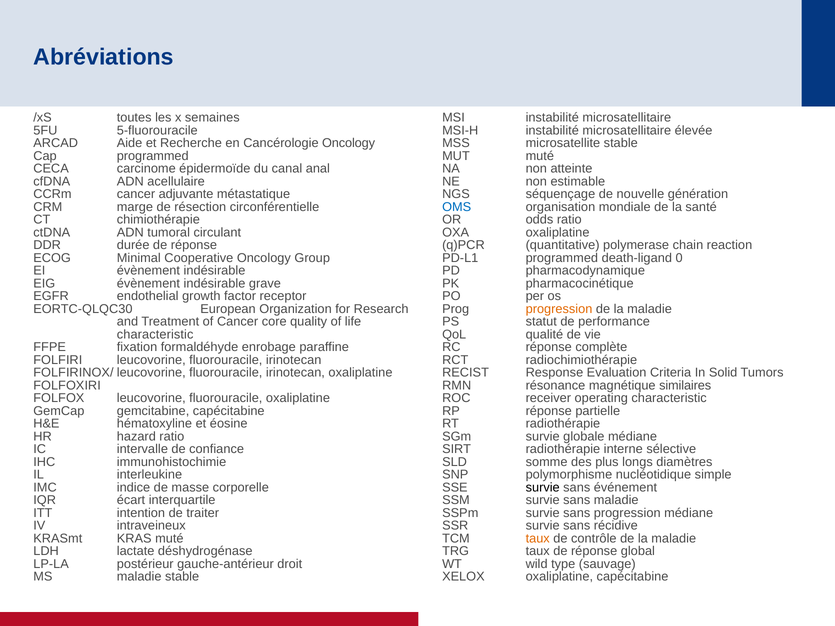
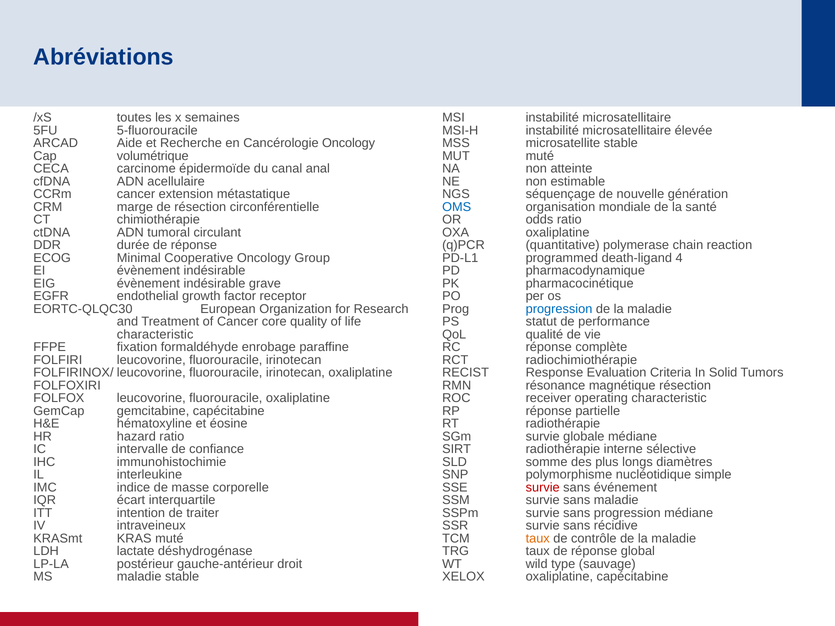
Cap programmed: programmed -> volumétrique (153, 156)
adjuvante: adjuvante -> extension (186, 194)
0: 0 -> 4 (679, 258)
progression colour: orange -> blue (559, 309)
magnétique similaires: similaires -> résection (685, 386)
survie colour: black -> red (543, 488)
